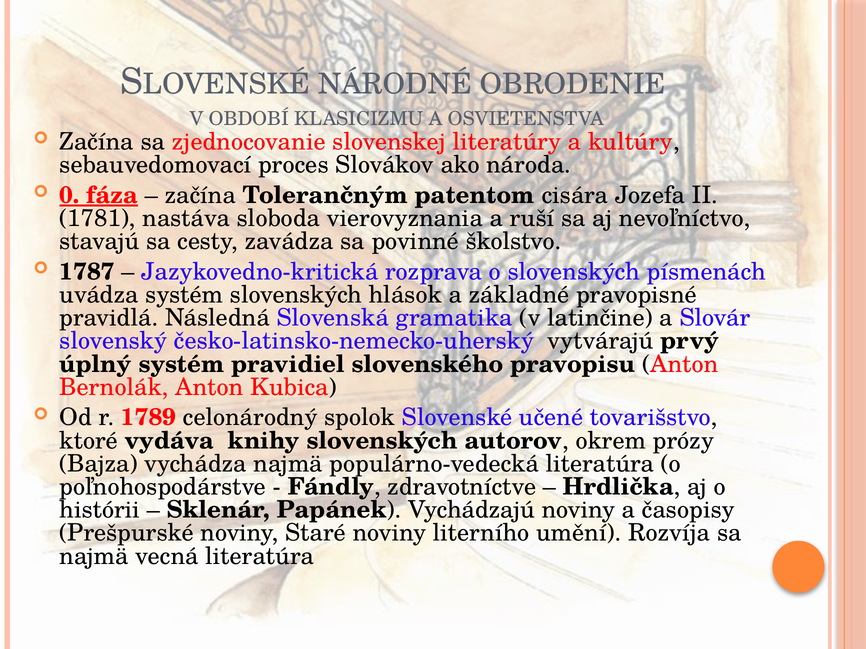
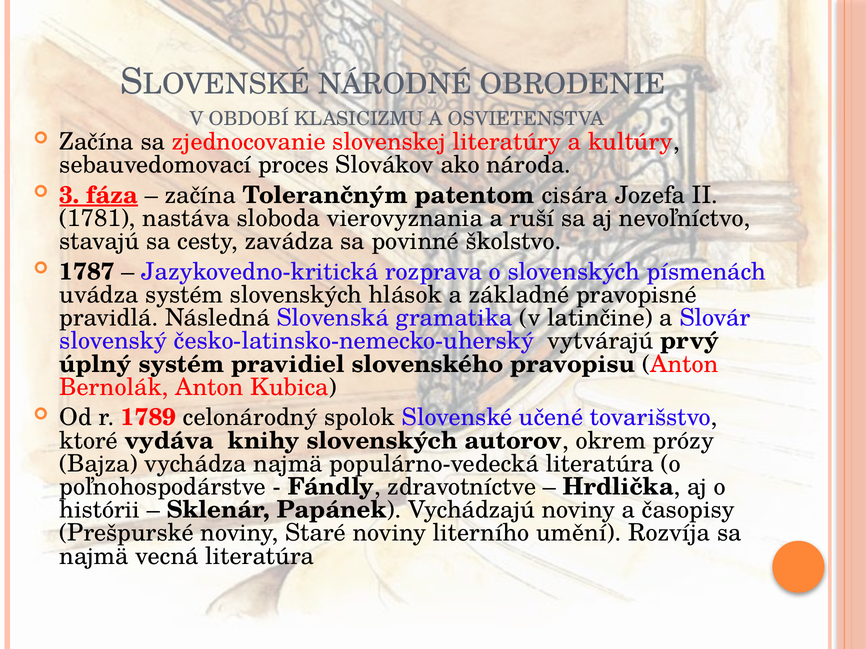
0: 0 -> 3 (69, 195)
